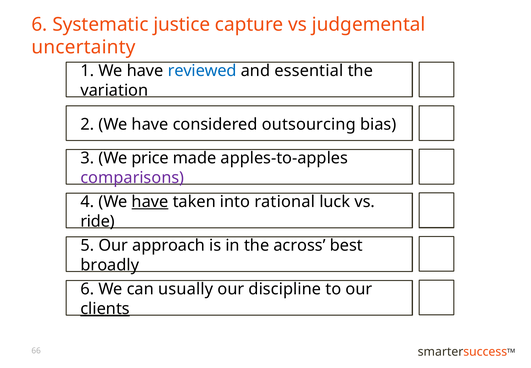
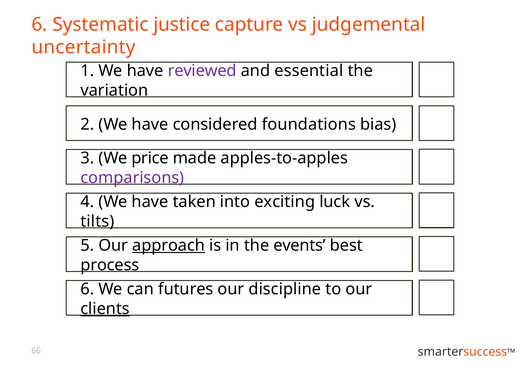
reviewed colour: blue -> purple (202, 71)
outsourcing: outsourcing -> foundations (309, 124)
have underline: present -> none (150, 202)
rational: rational -> exciting (285, 202)
ride: ride -> tilts (97, 221)
approach underline: none -> present (169, 245)
across: across -> events (300, 245)
broadly: broadly -> process (110, 265)
usually: usually -> futures (186, 289)
